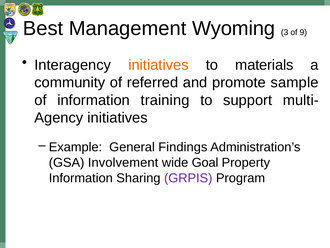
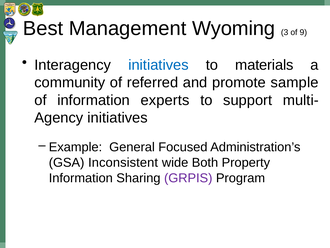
initiatives colour: orange -> blue (158, 65)
training: training -> experts (165, 100)
Findings: Findings -> Focused (183, 147)
Involvement: Involvement -> Inconsistent (123, 162)
Goal: Goal -> Both (205, 162)
